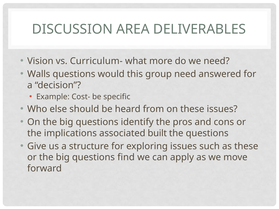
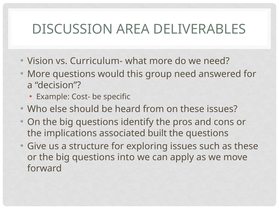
Walls: Walls -> More (39, 74)
find: find -> into (126, 157)
